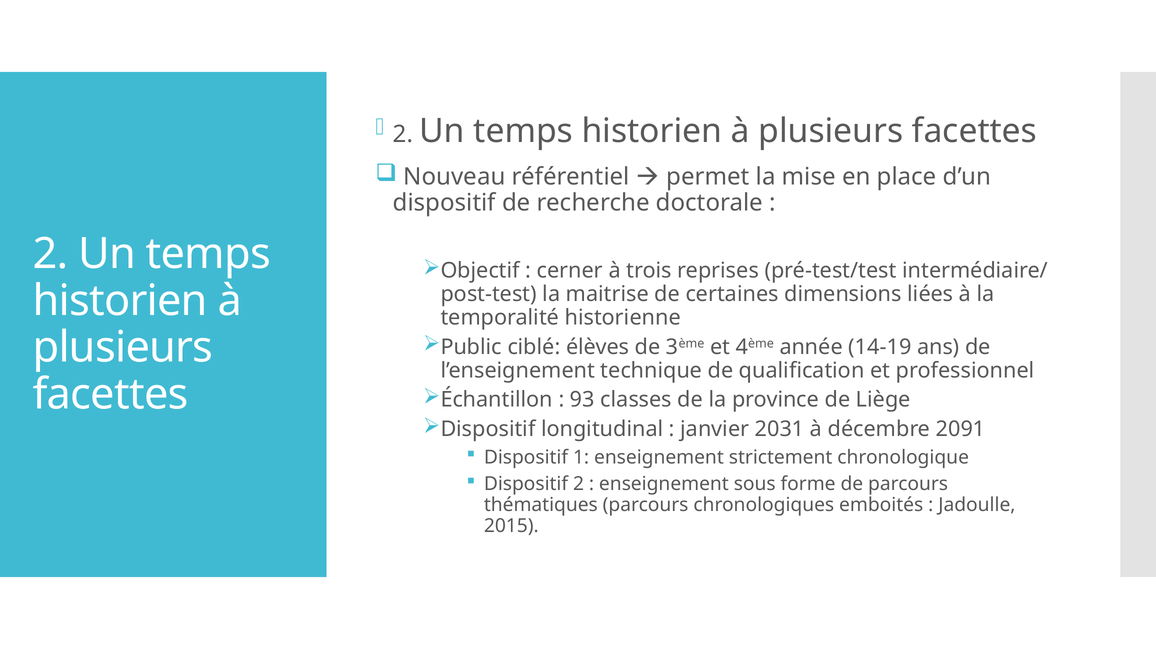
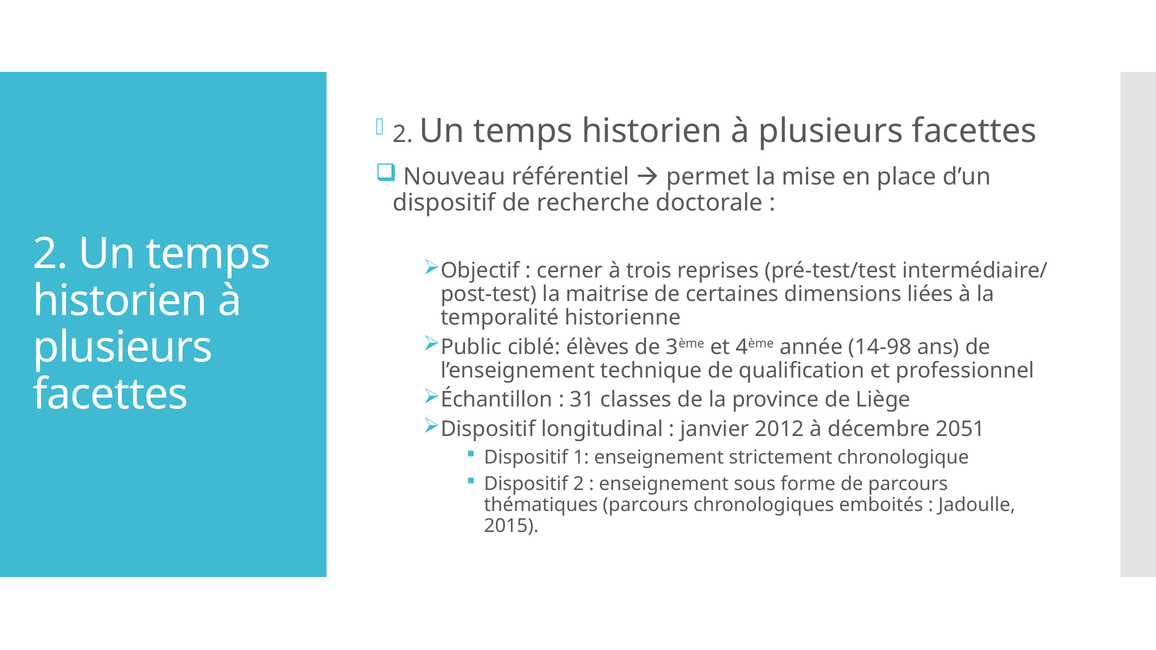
14-19: 14-19 -> 14-98 (880, 347)
93: 93 -> 31 (582, 400)
2031: 2031 -> 2012 (780, 429)
2091: 2091 -> 2051 (961, 429)
